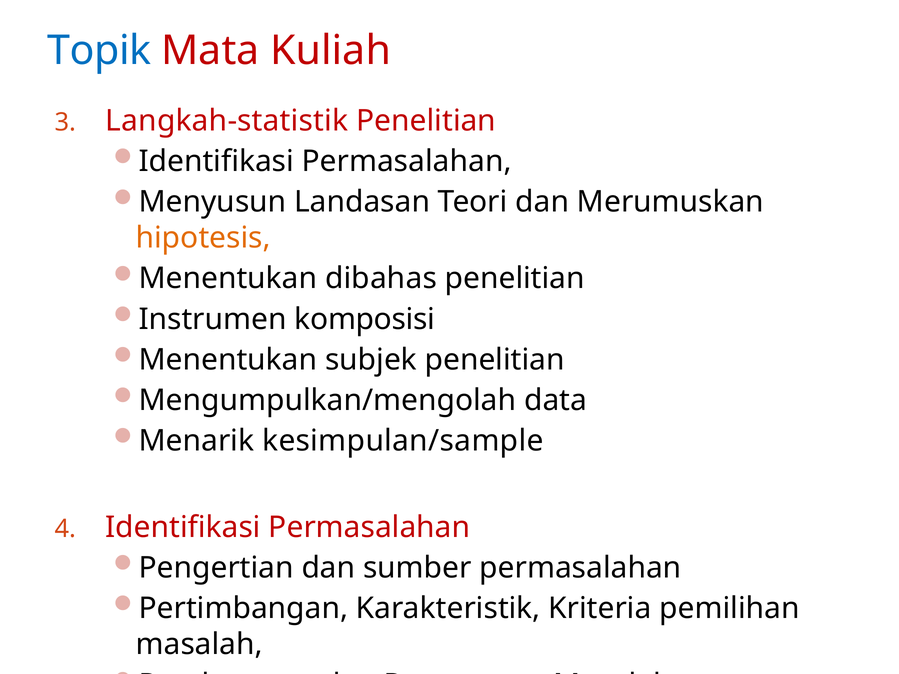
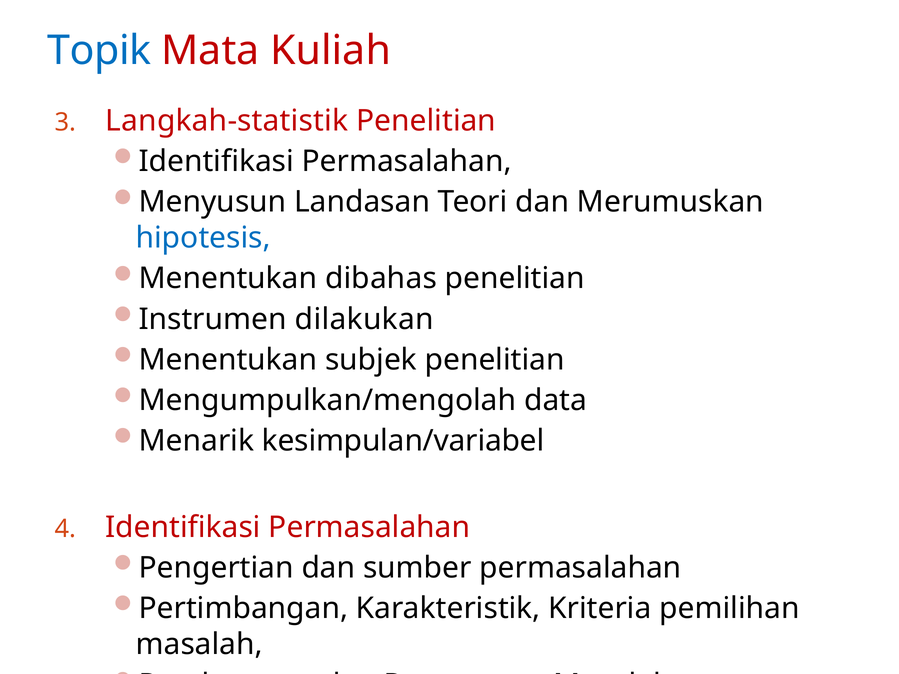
hipotesis colour: orange -> blue (203, 238)
komposisi: komposisi -> dilakukan (364, 319)
kesimpulan/sample: kesimpulan/sample -> kesimpulan/variabel (403, 441)
